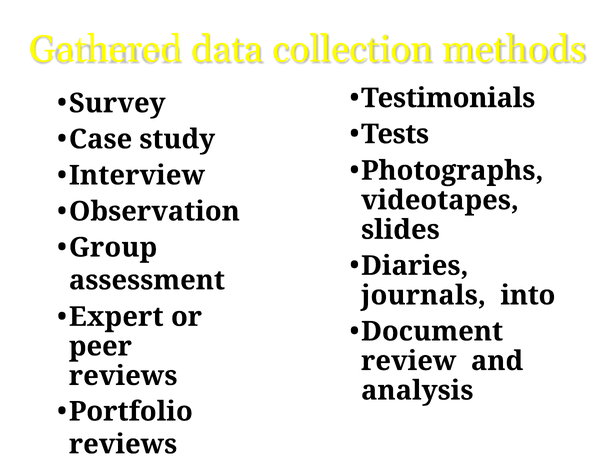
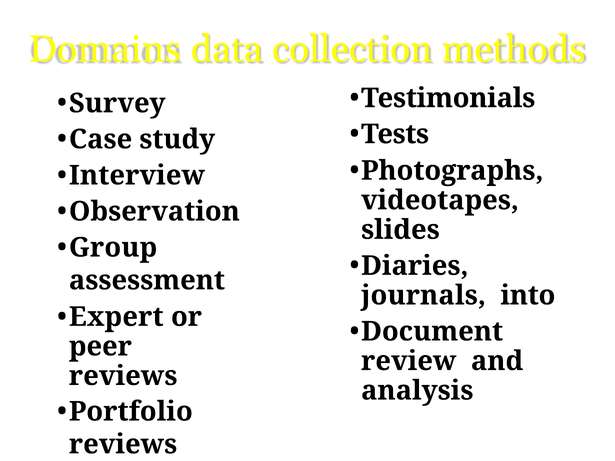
Gathered: Gathered -> Domains (105, 50)
